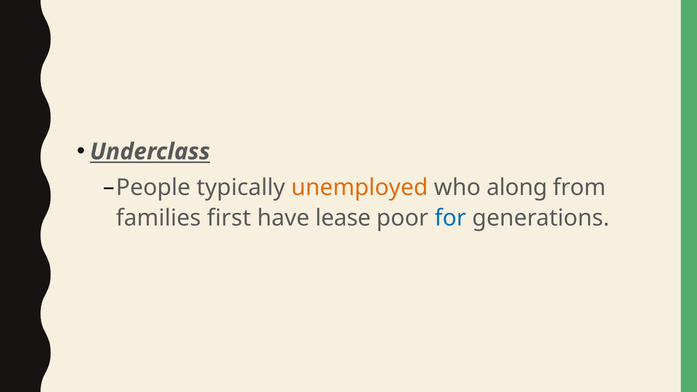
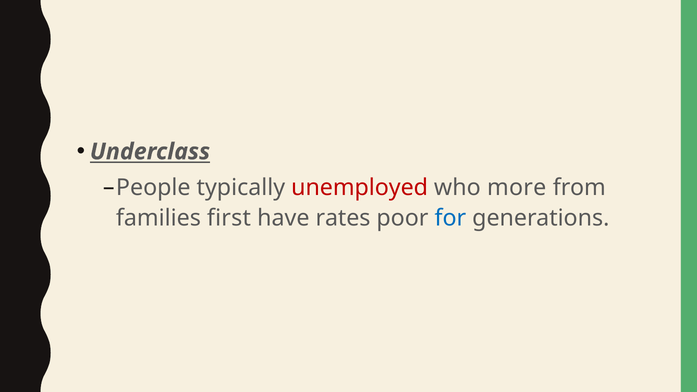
unemployed colour: orange -> red (360, 187)
along: along -> more (517, 187)
lease: lease -> rates (343, 218)
